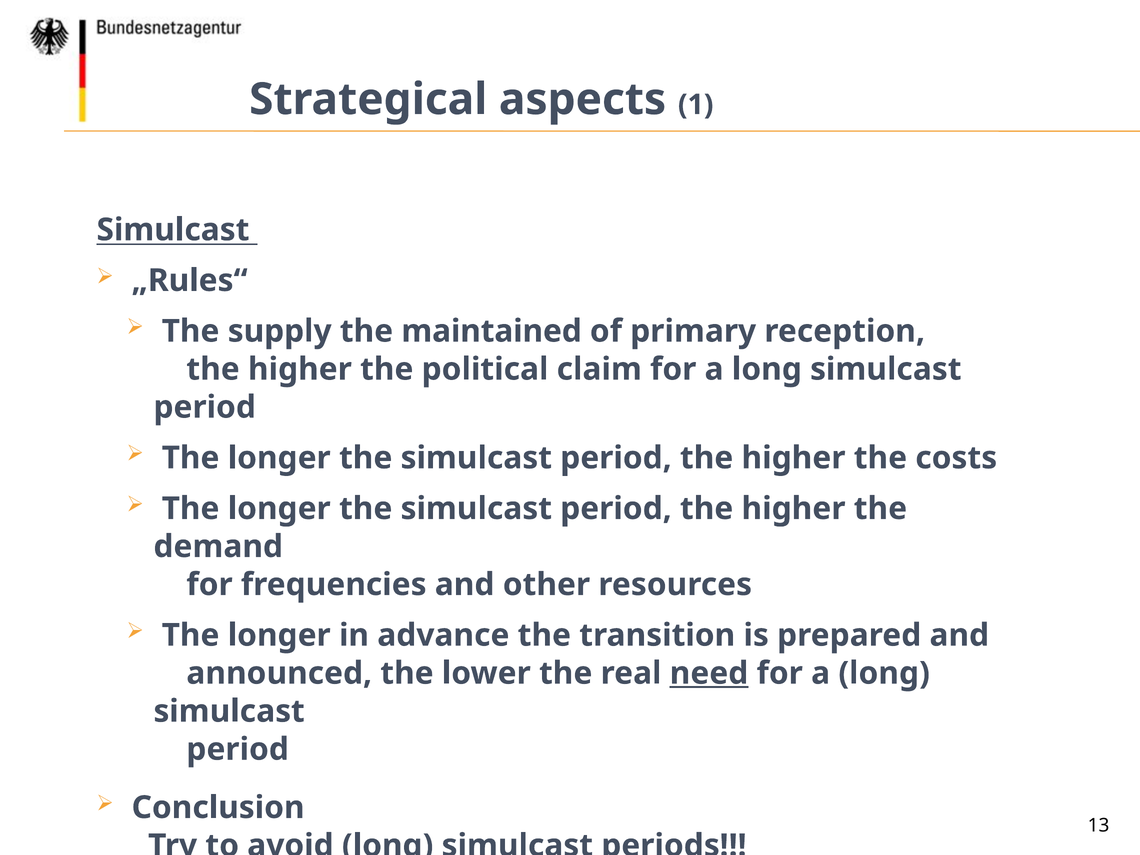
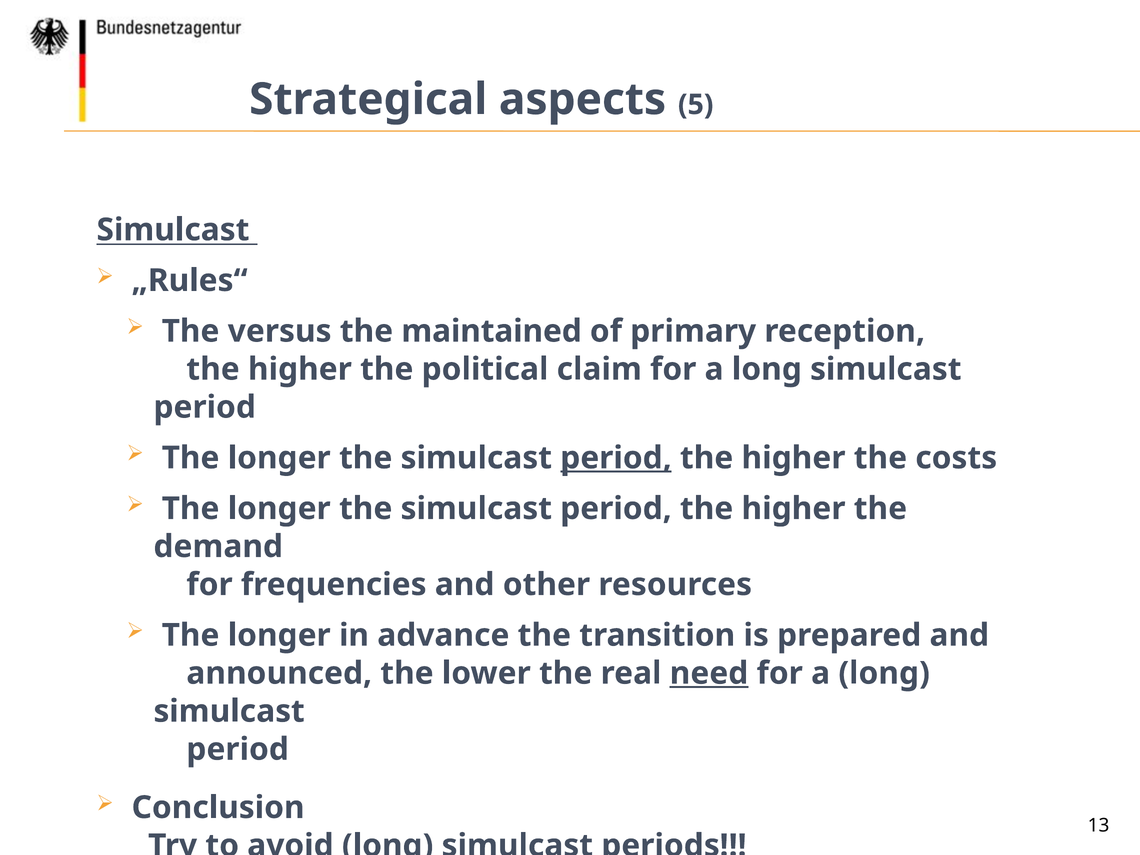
1: 1 -> 5 (696, 105)
supply: supply -> versus (280, 331)
period underline: none -> present (616, 458)
